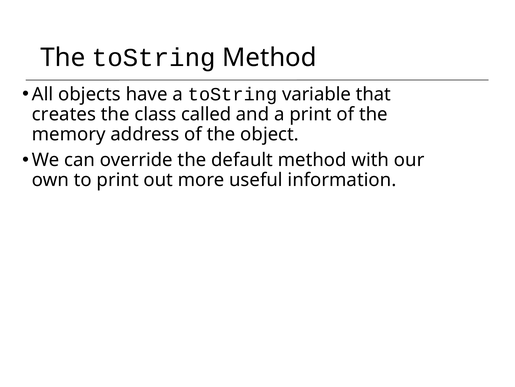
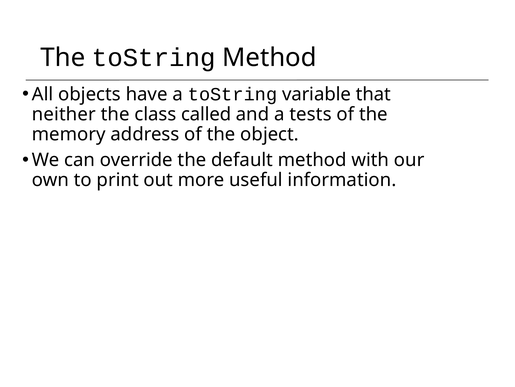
creates: creates -> neither (64, 114)
a print: print -> tests (311, 114)
